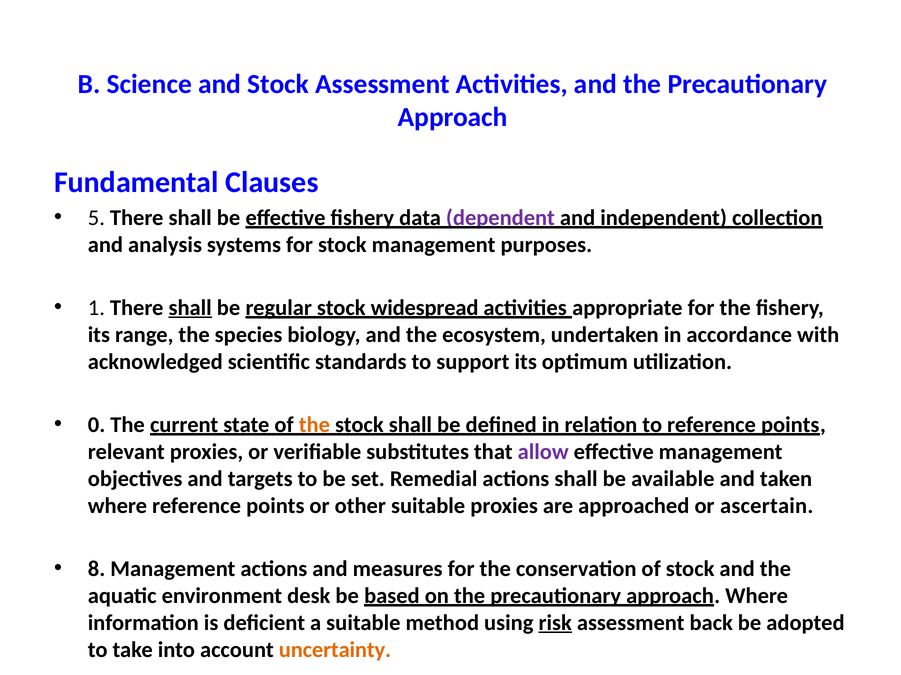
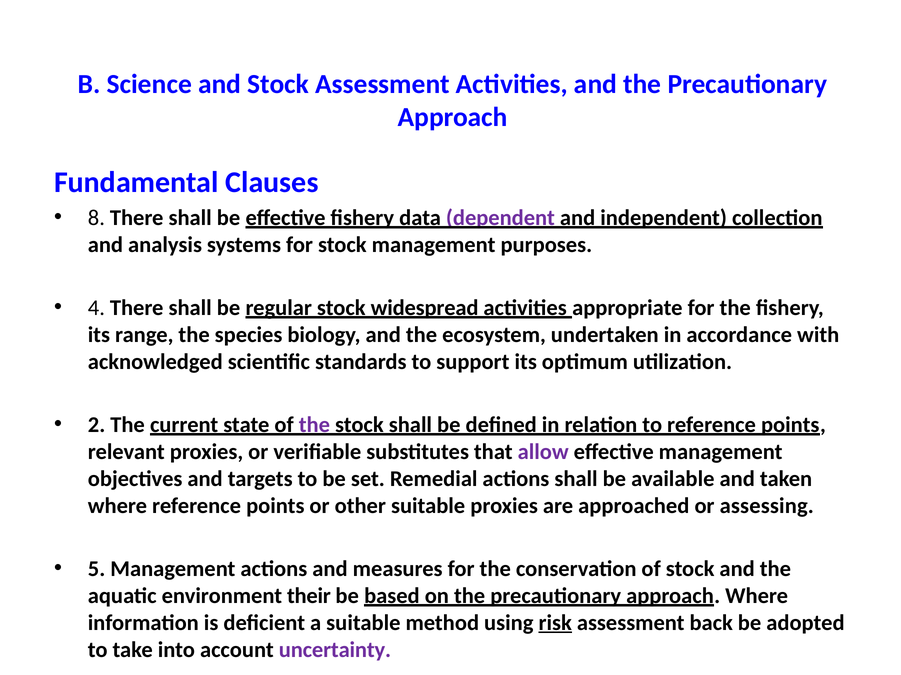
5: 5 -> 8 (96, 218)
1: 1 -> 4 (96, 308)
shall underline: present -> none (190, 308)
0: 0 -> 2 (97, 425)
the colour: orange -> purple (314, 425)
ascertain: ascertain -> assessing (767, 506)
8: 8 -> 5 (97, 569)
desk: desk -> their (309, 596)
uncertainty colour: orange -> purple (335, 650)
